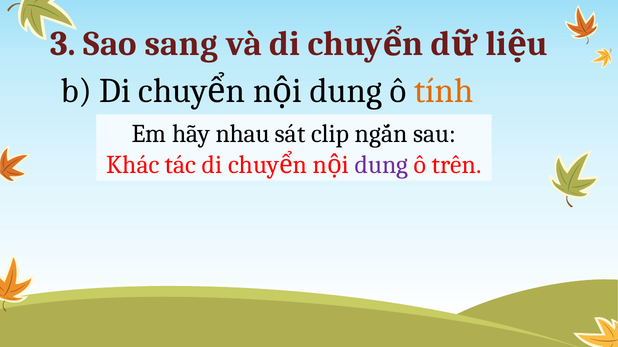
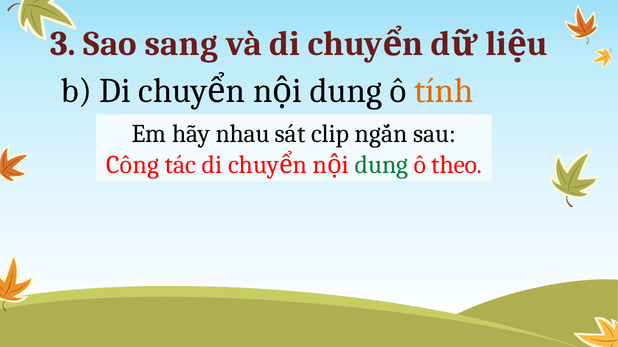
Khác: Khác -> Công (133, 165)
dung colour: purple -> green (381, 165)
trên: trên -> theo (457, 165)
